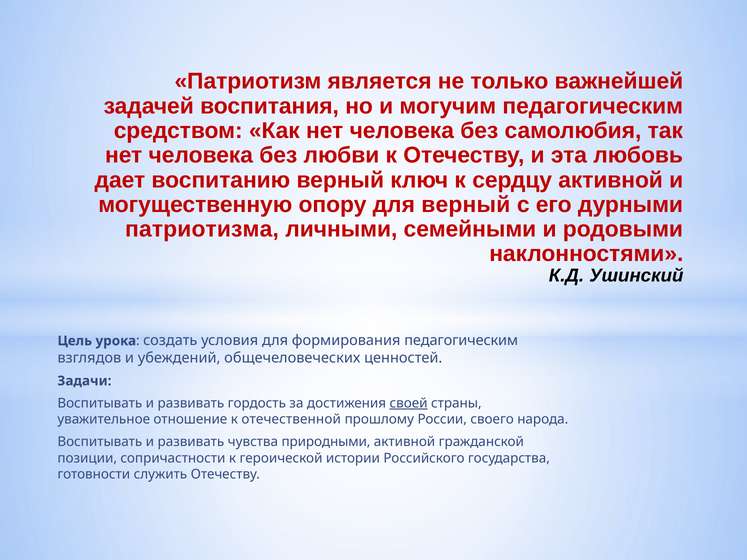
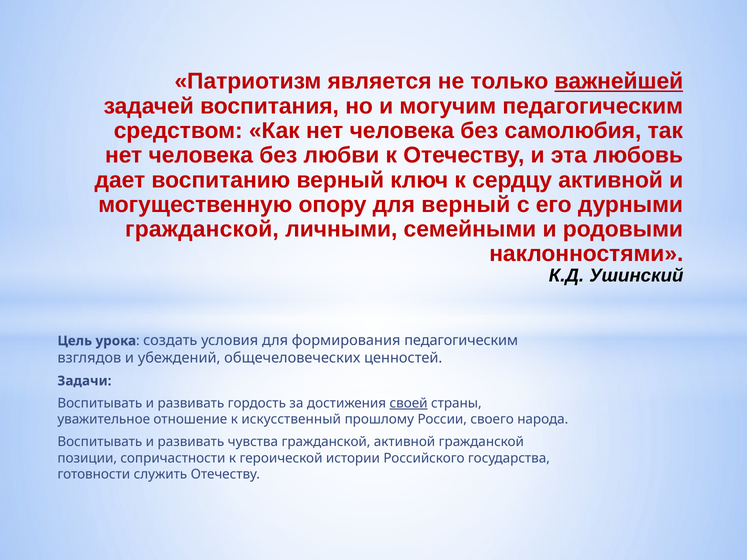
важнейшей underline: none -> present (619, 81)
патриотизма: патриотизма -> гражданской (202, 229)
отечественной: отечественной -> искусственный (291, 420)
чувства природными: природными -> гражданской (326, 442)
